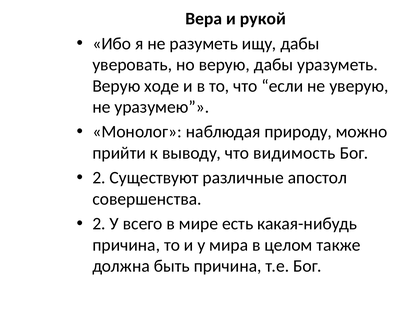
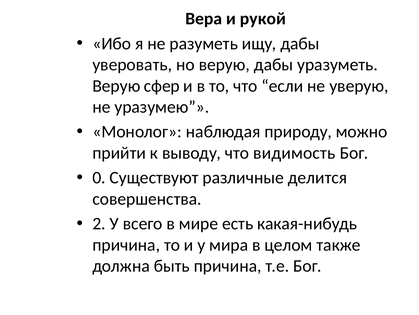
ходе: ходе -> сфер (162, 86)
2: 2 -> 0 (99, 177)
апостол: апостол -> делится (318, 177)
